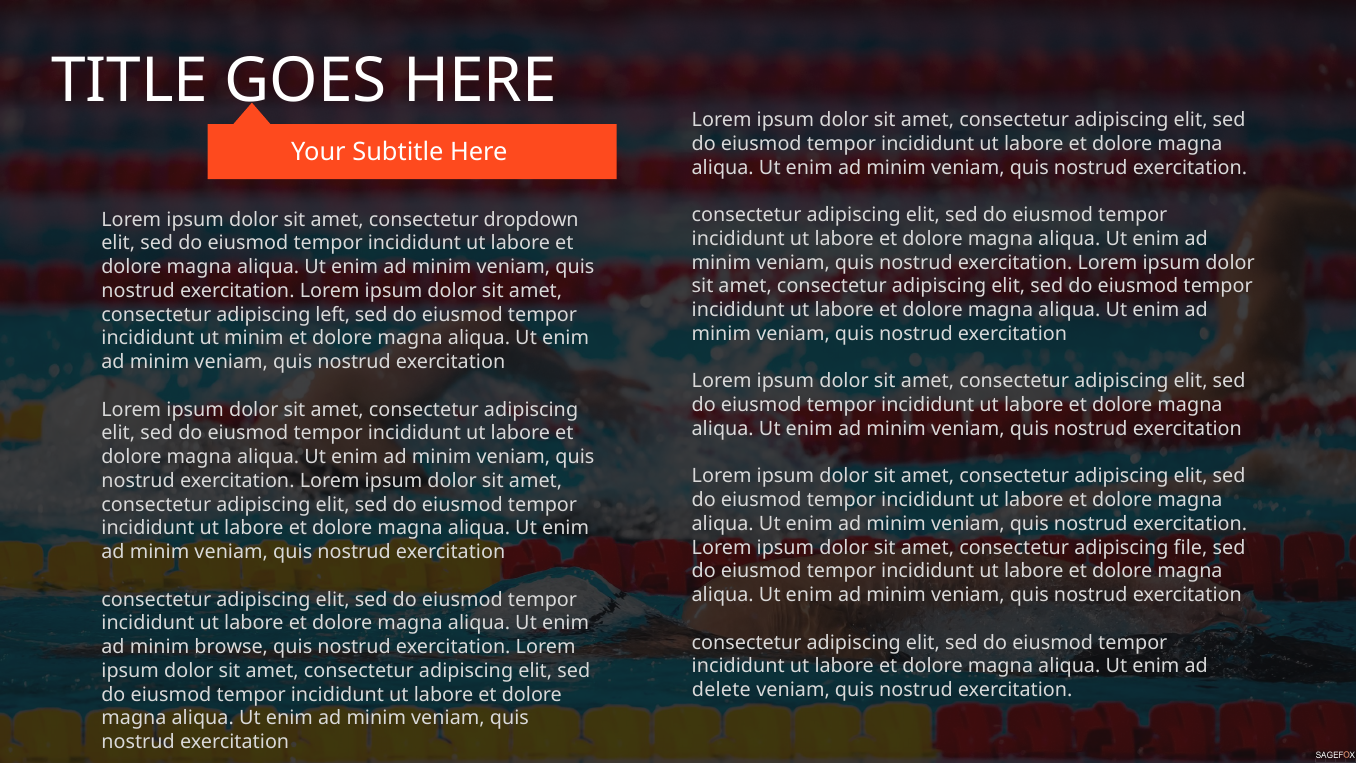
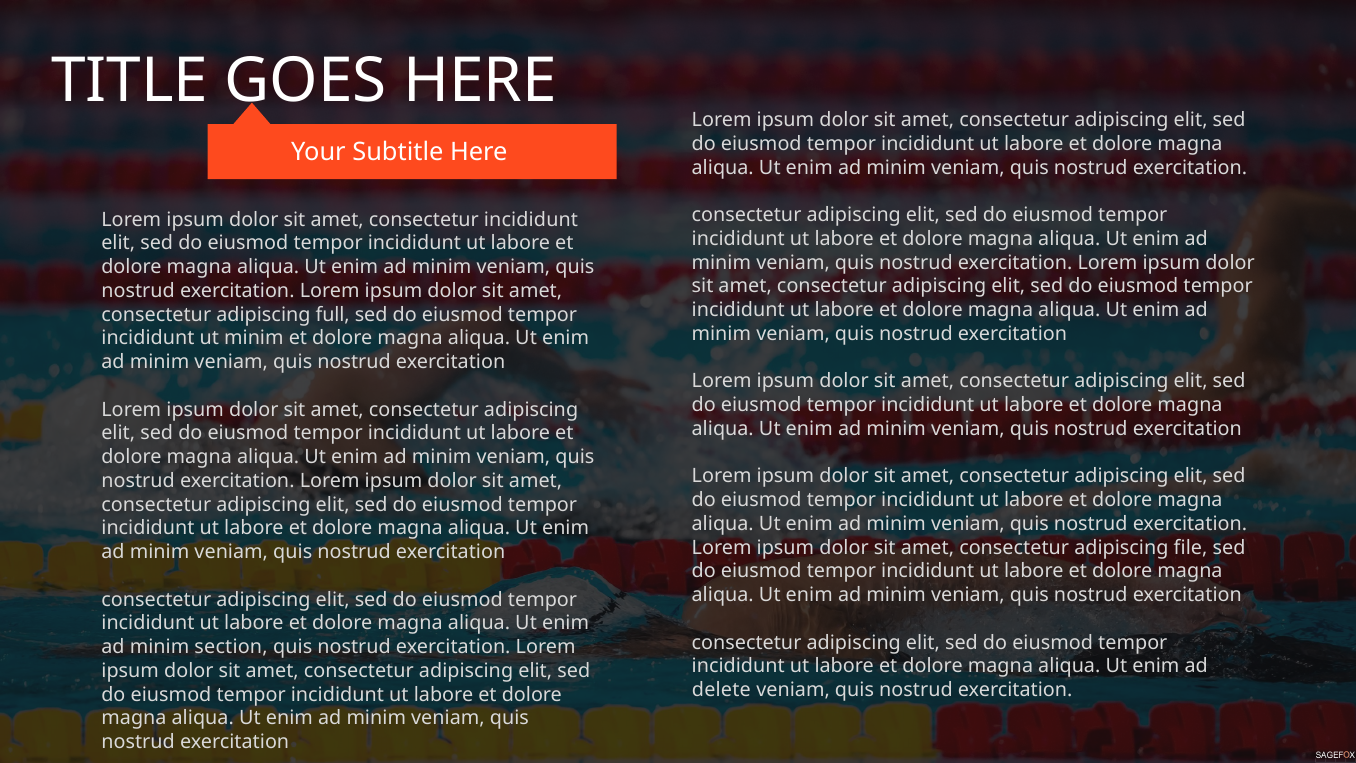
consectetur dropdown: dropdown -> incididunt (531, 220)
left: left -> full (333, 315)
browse: browse -> section (231, 647)
